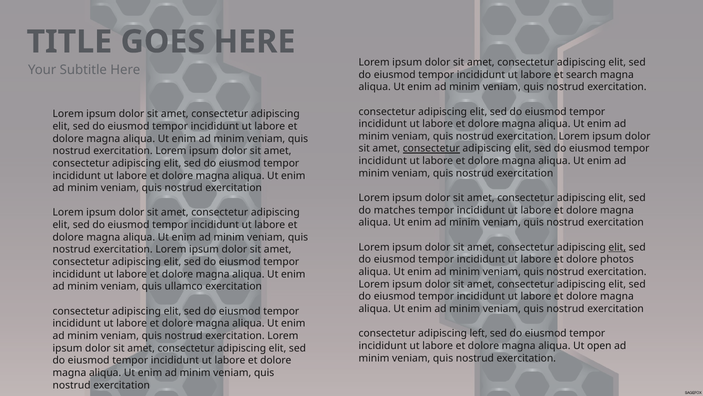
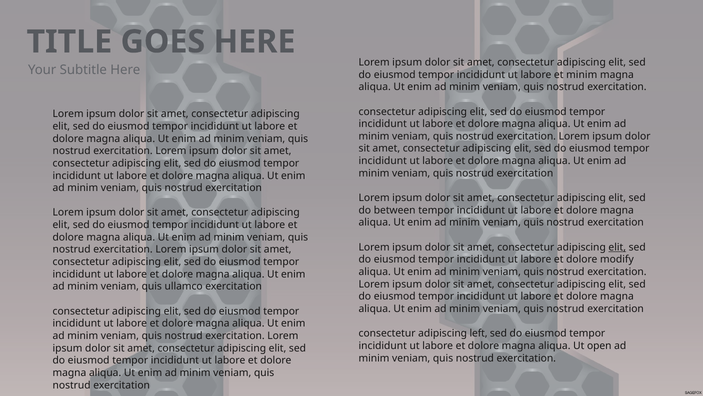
et search: search -> minim (582, 75)
consectetur underline: present -> none (431, 148)
matches: matches -> between (395, 210)
photos: photos -> modify (617, 259)
